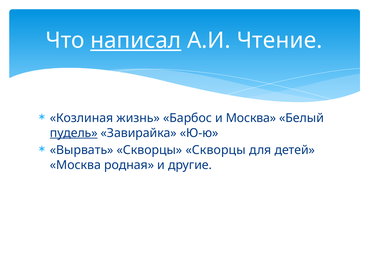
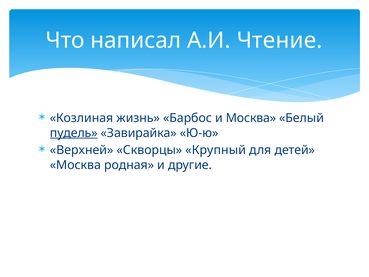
написал underline: present -> none (136, 41)
Вырвать: Вырвать -> Верхней (82, 150)
Скворцы Скворцы: Скворцы -> Крупный (216, 150)
